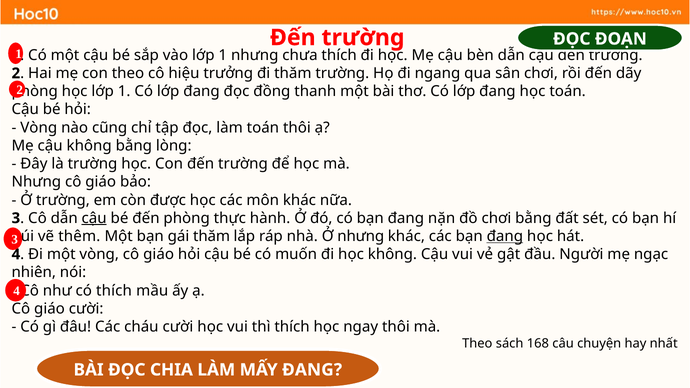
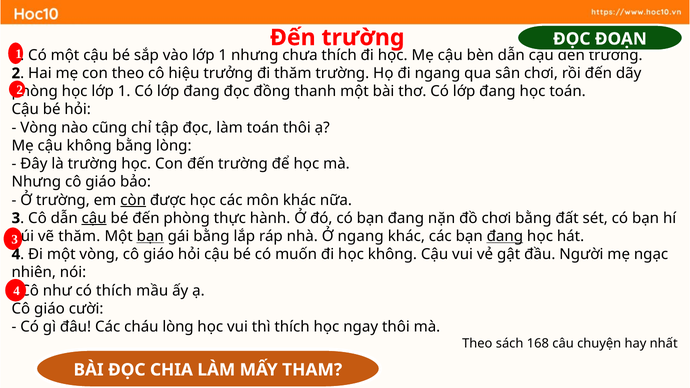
còn underline: none -> present (133, 200)
vẽ thêm: thêm -> thăm (79, 236)
bạn underline: none -> present (150, 236)
gái thăm: thăm -> bằng (211, 236)
Ở nhưng: nhưng -> ngang (361, 236)
cháu cười: cười -> lòng (178, 327)
MẤY ĐANG: ĐANG -> THAM (312, 370)
